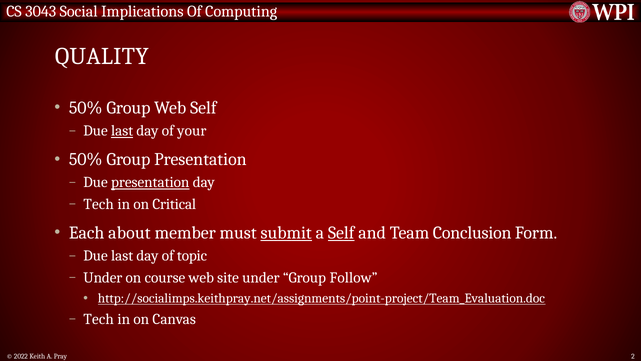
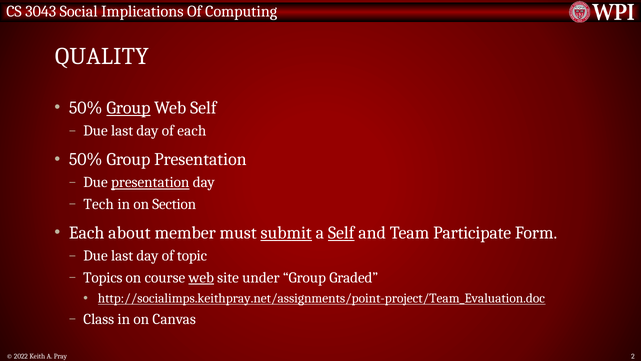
Group underline: none -> present (128, 108)
last underline: present -> none (122, 131)
of your: your -> each (192, 131)
Critical: Critical -> Section (174, 204)
Conclusion: Conclusion -> Participate (472, 232)
Under: Under -> Topics (103, 277)
web underline: none -> present (201, 277)
Follow: Follow -> Graded (354, 277)
Tech: Tech -> Class (99, 319)
